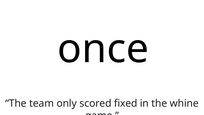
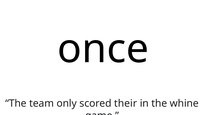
fixed: fixed -> their (126, 103)
